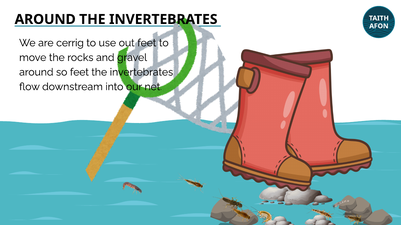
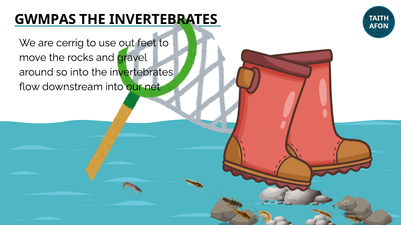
AROUND: AROUND -> GWMPAS (45, 19)
so feet: feet -> into (79, 72)
